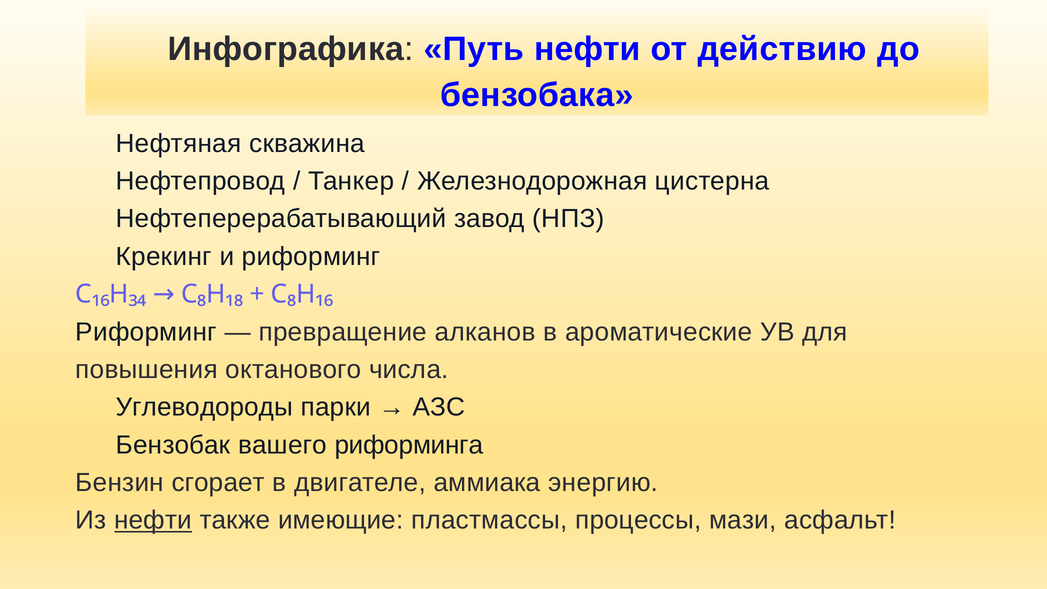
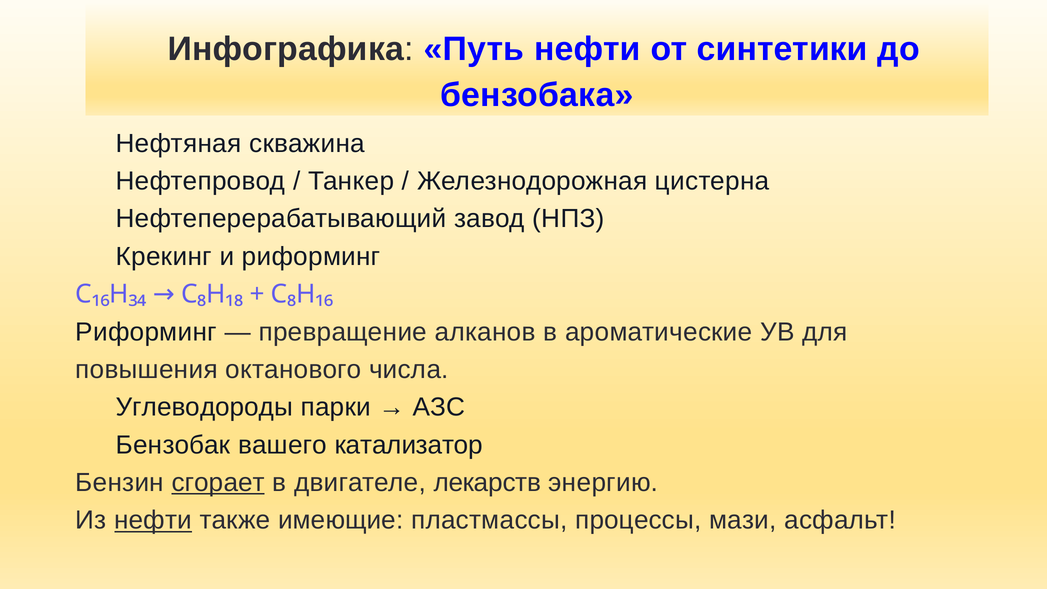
действию: действию -> синтетики (782, 49)
риформинга: риформинга -> катализатор (409, 445)
сгорает underline: none -> present (218, 483)
аммиака: аммиака -> лекарств (487, 483)
